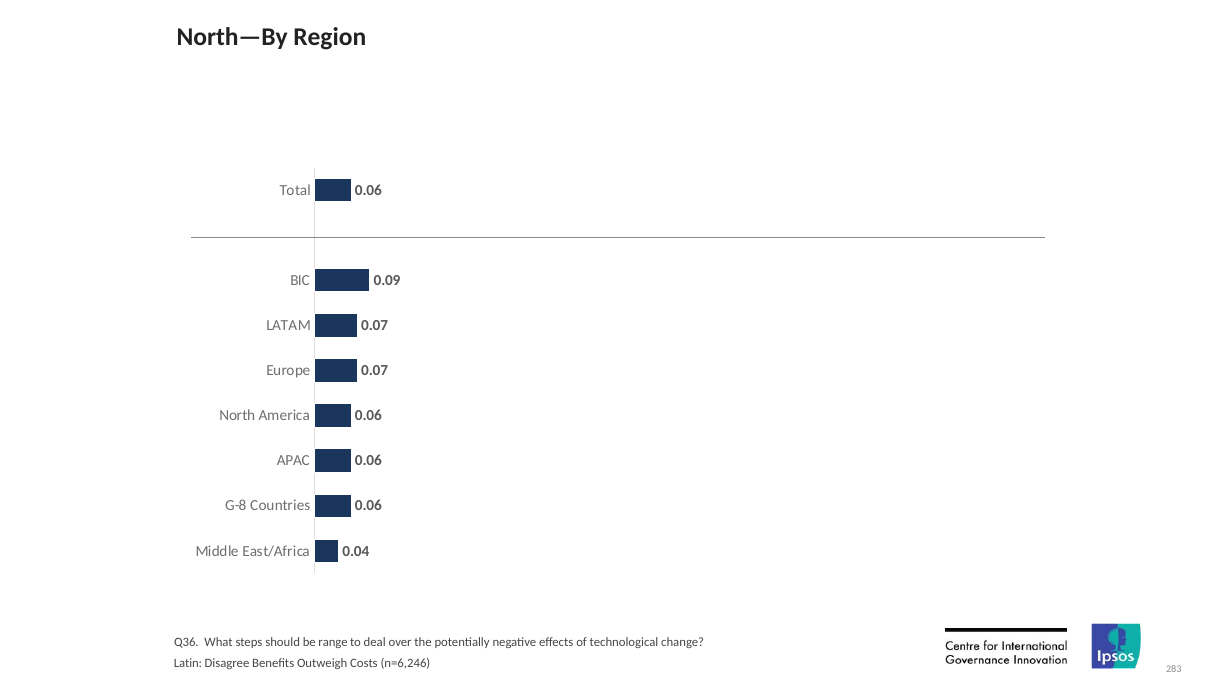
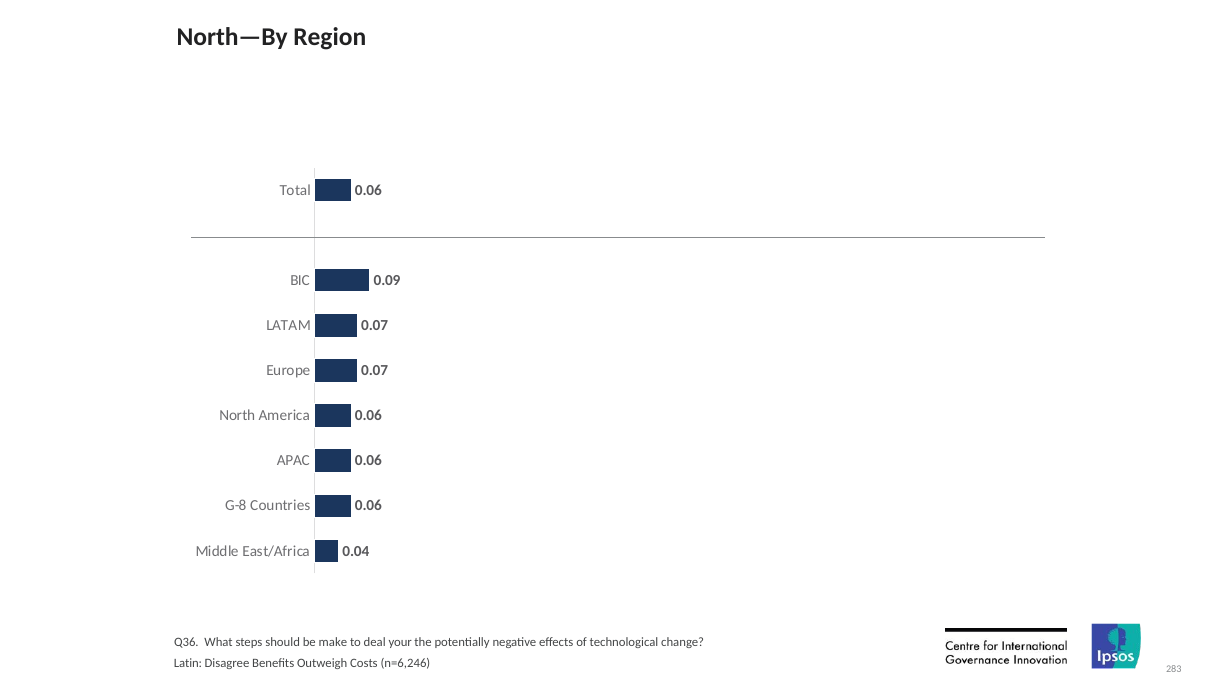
range: range -> make (333, 642)
over: over -> your (400, 642)
